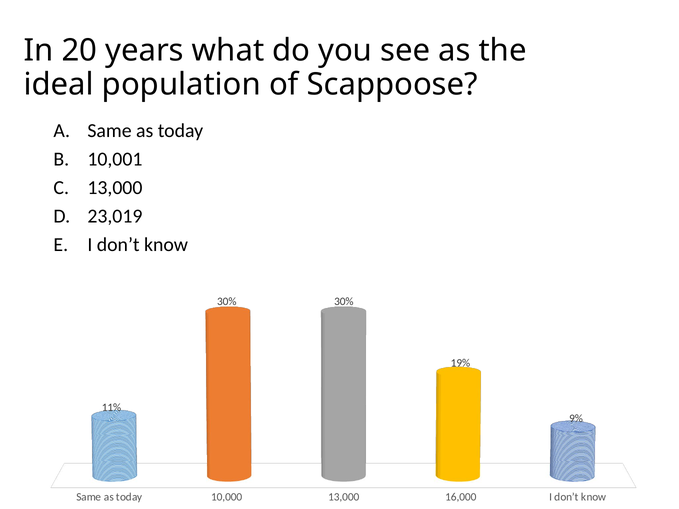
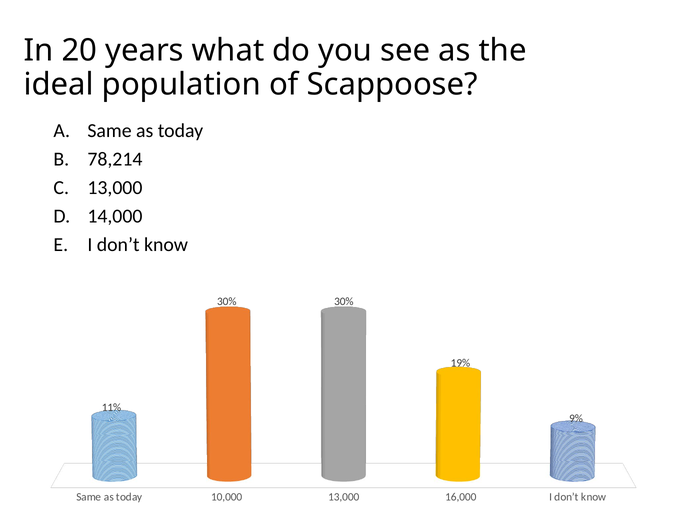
10,001: 10,001 -> 78,214 (115, 159)
23,019: 23,019 -> 14,000 (115, 216)
